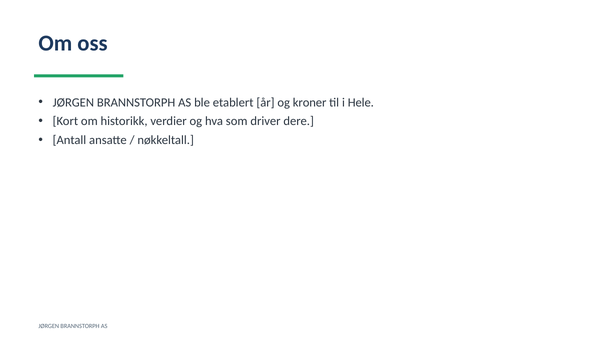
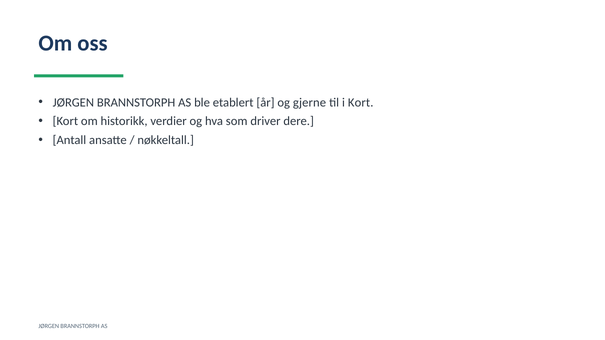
kroner: kroner -> gjerne (310, 102)
i Hele: Hele -> Kort (361, 102)
